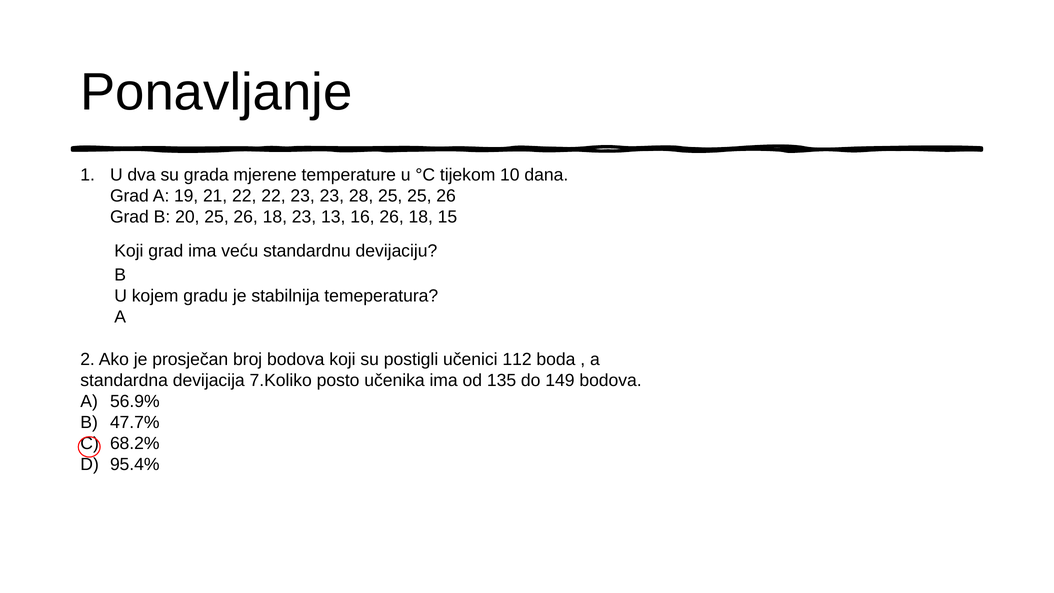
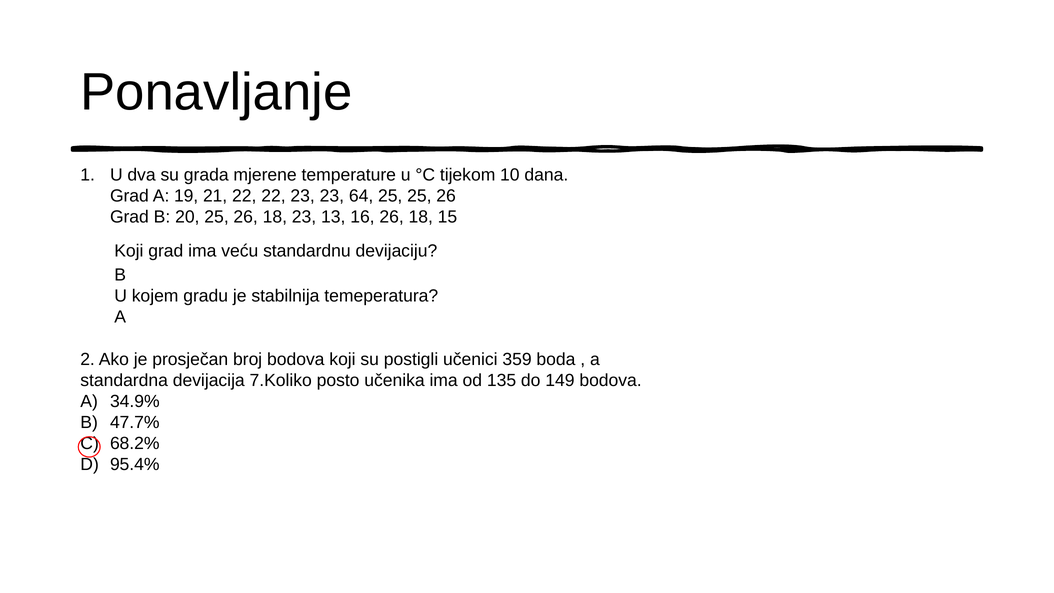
28: 28 -> 64 (361, 196)
112: 112 -> 359 (517, 359)
56.9%: 56.9% -> 34.9% (135, 401)
